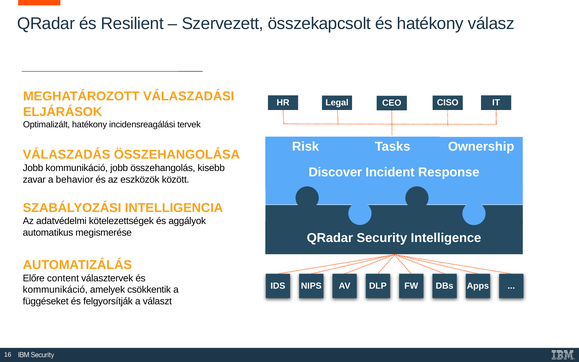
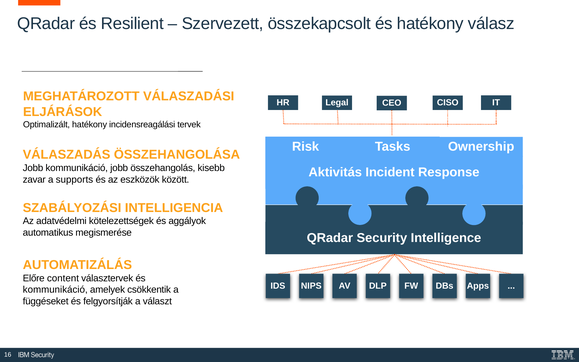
Discover: Discover -> Aktivitás (335, 172)
behavior: behavior -> supports (74, 179)
